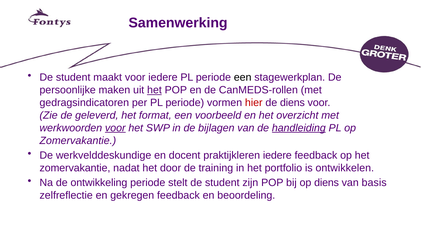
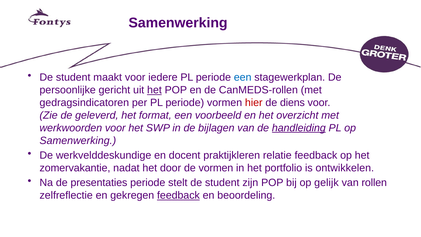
een colour: black -> blue (243, 77)
maken: maken -> gericht (114, 90)
voor underline: present -> none (115, 128)
Zomervakantie: Zomervakantie -> Samenwerking (78, 140)
praktijkleren iedere: iedere -> relatie (277, 155)
de training: training -> vormen (216, 168)
ontwikkeling: ontwikkeling -> presentaties (99, 183)
op diens: diens -> gelijk (326, 183)
basis: basis -> rollen (374, 183)
feedback underline: none -> present (178, 195)
